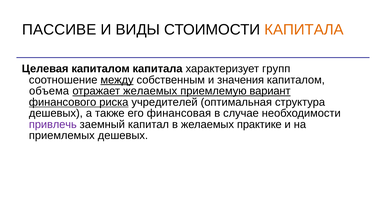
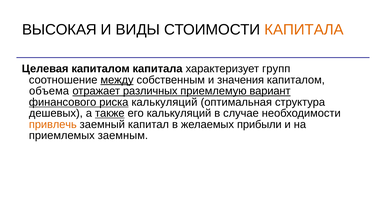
ПАССИВЕ: ПАССИВЕ -> ВЫСОКАЯ (59, 30)
отражает желаемых: желаемых -> различных (150, 91)
риска учредителей: учредителей -> калькуляций (164, 102)
также underline: none -> present (110, 113)
его финансовая: финансовая -> калькуляций (179, 113)
привлечь colour: purple -> orange (53, 124)
практике: практике -> прибыли (259, 124)
приемлемых дешевых: дешевых -> заемным (123, 135)
